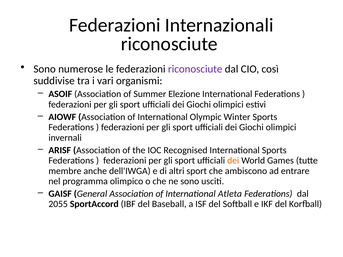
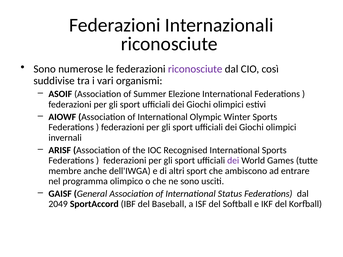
dei colour: orange -> purple (233, 161)
Atleta: Atleta -> Status (230, 194)
2055: 2055 -> 2049 (58, 204)
